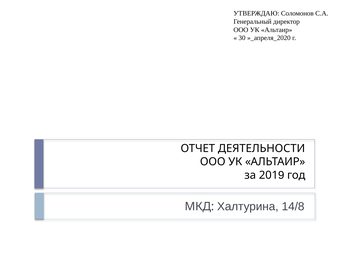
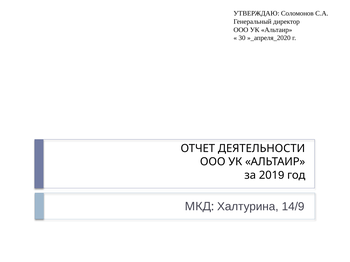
14/8: 14/8 -> 14/9 (293, 207)
